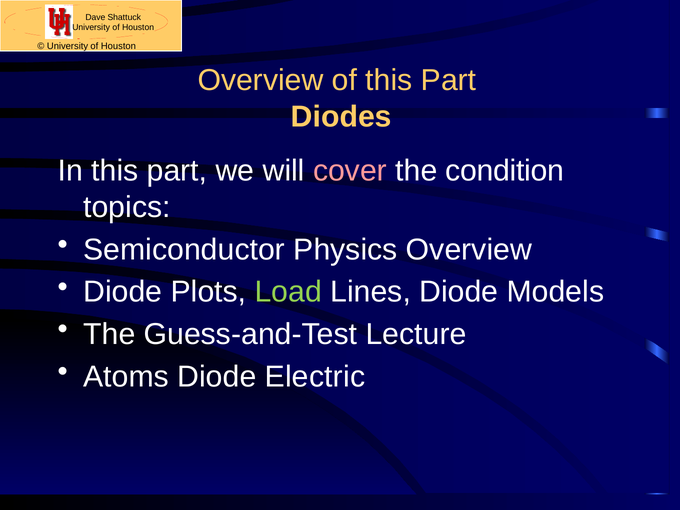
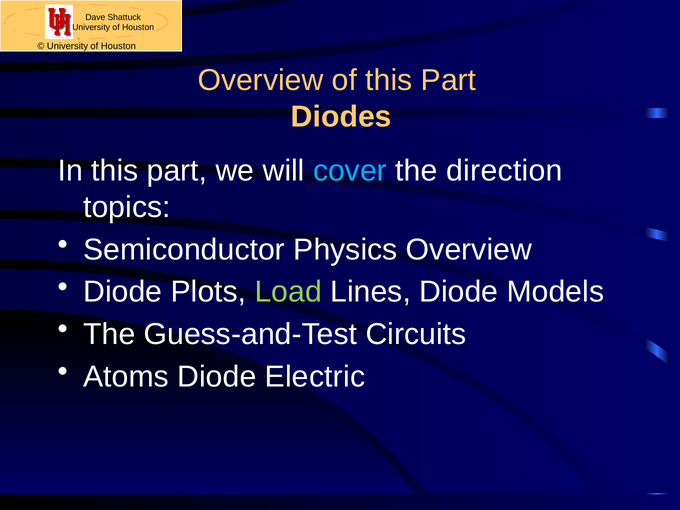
cover colour: pink -> light blue (350, 171)
condition: condition -> direction (504, 171)
Lecture: Lecture -> Circuits (416, 334)
